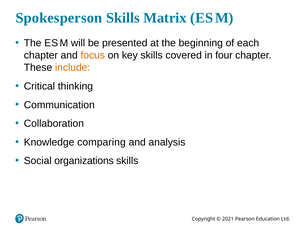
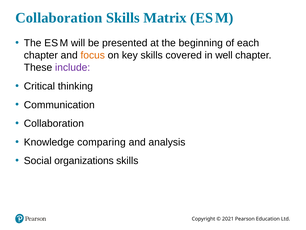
Spokesperson: Spokesperson -> Collaboration (59, 18)
four: four -> well (224, 55)
include colour: orange -> purple (73, 67)
